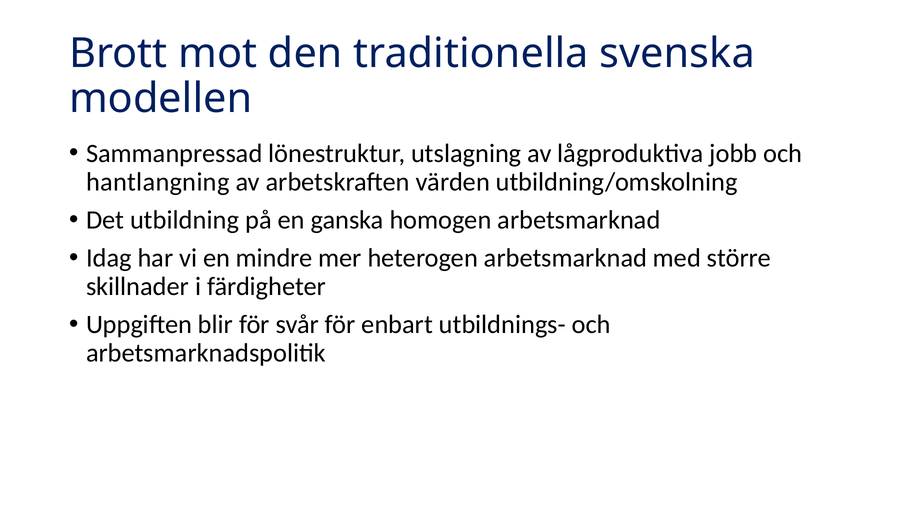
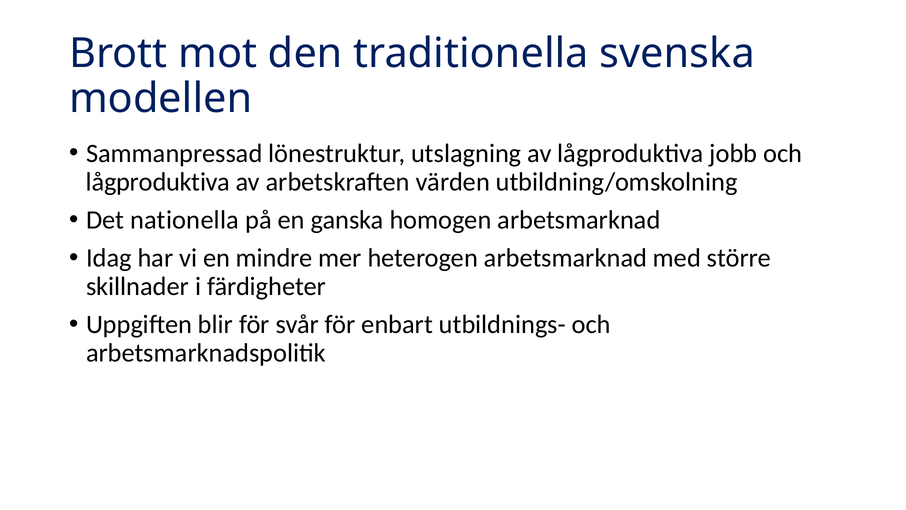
hantlangning: hantlangning -> lågproduktiva (158, 182)
utbildning: utbildning -> nationella (185, 220)
